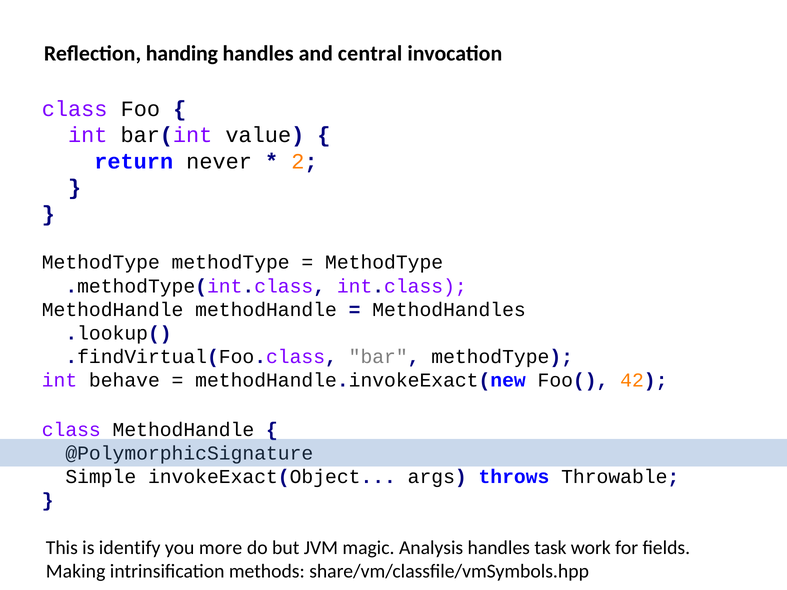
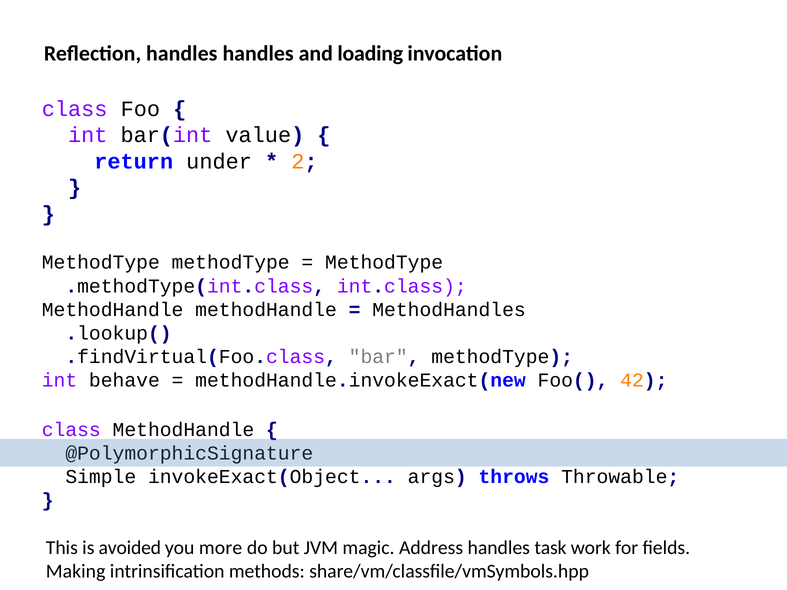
Reflection handing: handing -> handles (182, 53)
central: central -> loading (370, 53)
never: never -> under (219, 162)
identify: identify -> avoided (130, 548)
Analysis: Analysis -> Address (431, 548)
